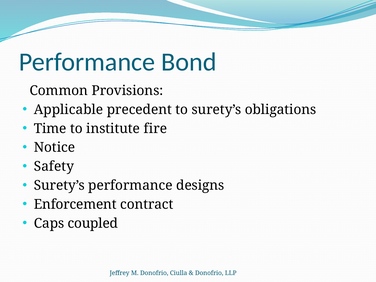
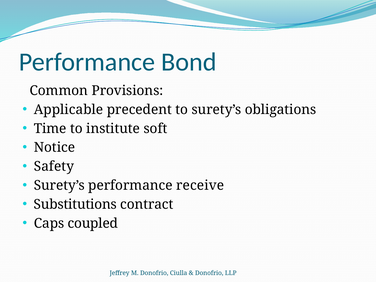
fire: fire -> soft (155, 129)
designs: designs -> receive (200, 186)
Enforcement: Enforcement -> Substitutions (75, 204)
